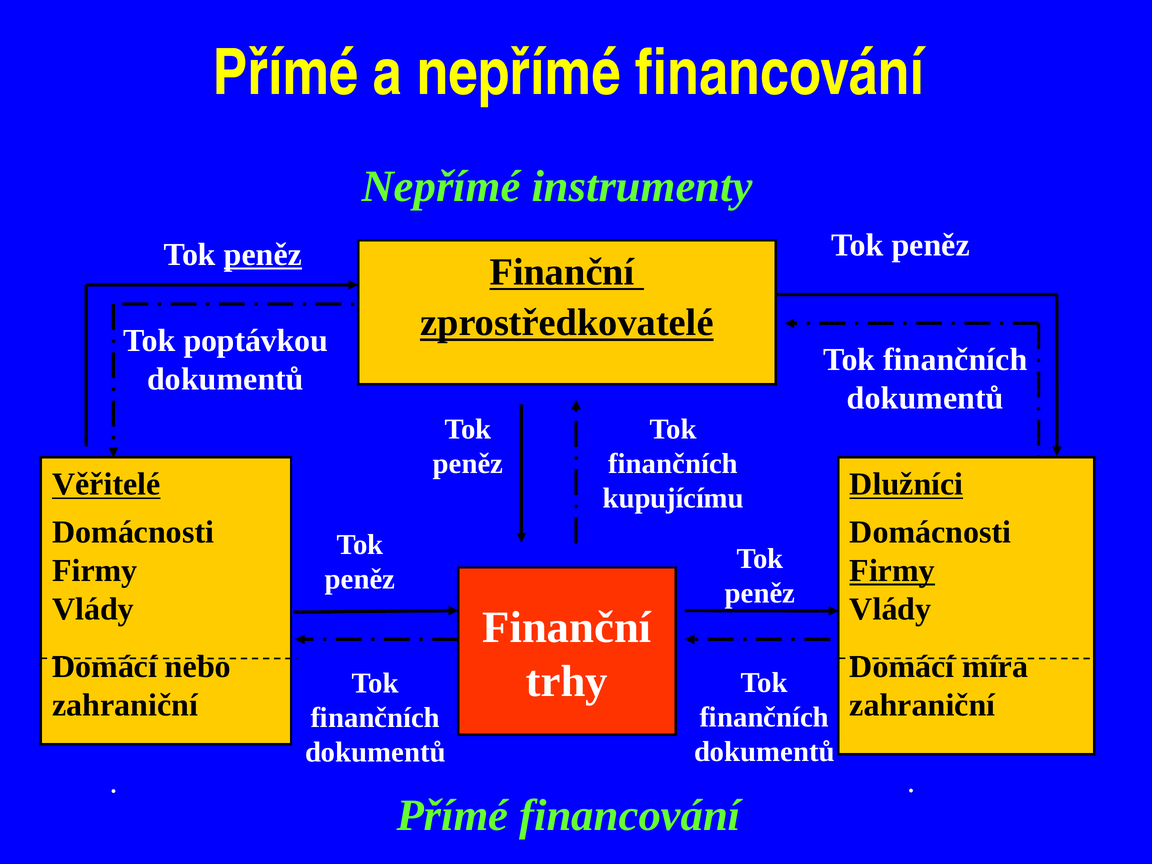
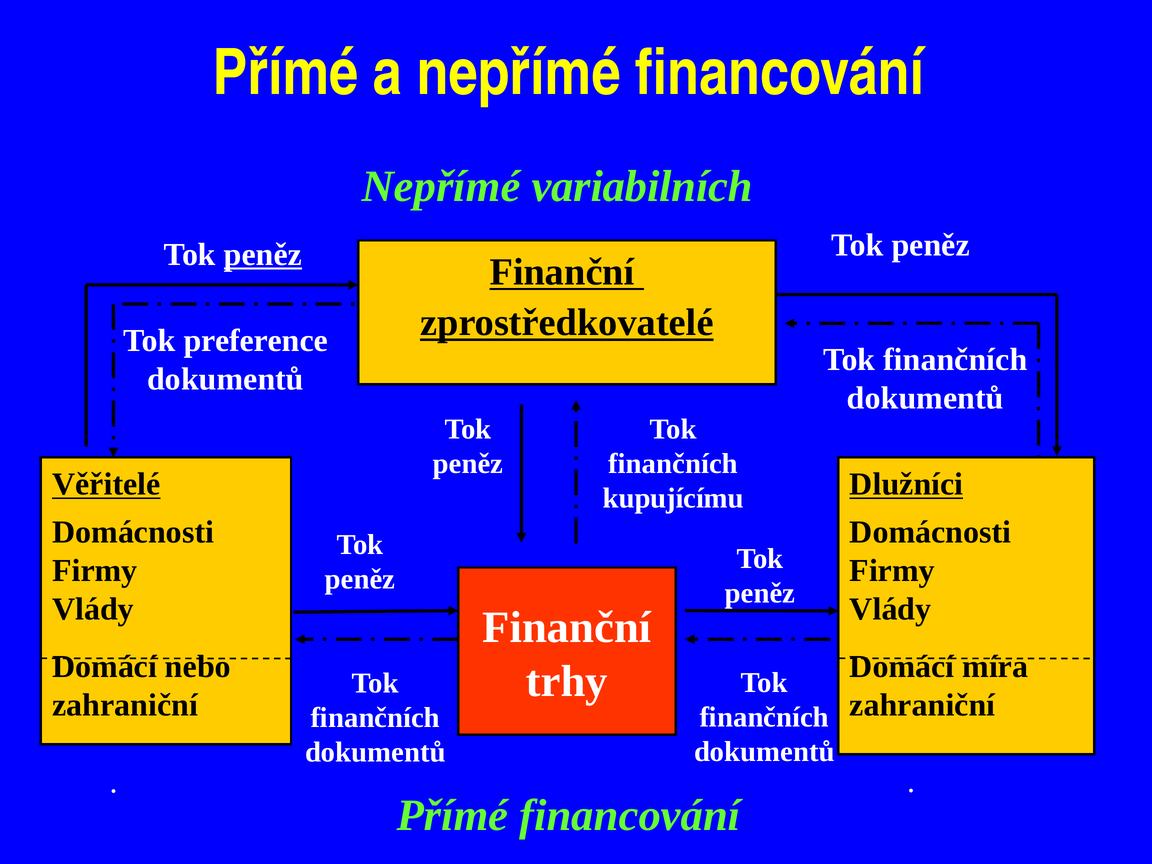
instrumenty: instrumenty -> variabilních (642, 186)
poptávkou: poptávkou -> preference (256, 341)
Firmy underline: present -> none (892, 571)
